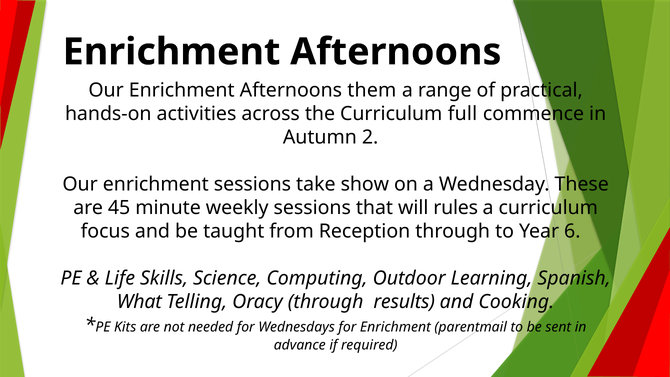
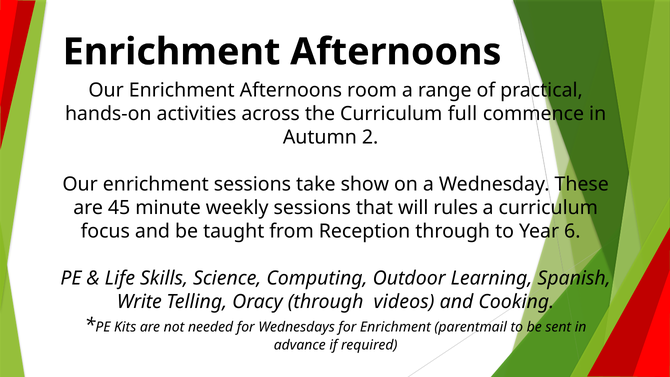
them: them -> room (372, 90)
What: What -> Write (139, 302)
results: results -> videos (404, 302)
